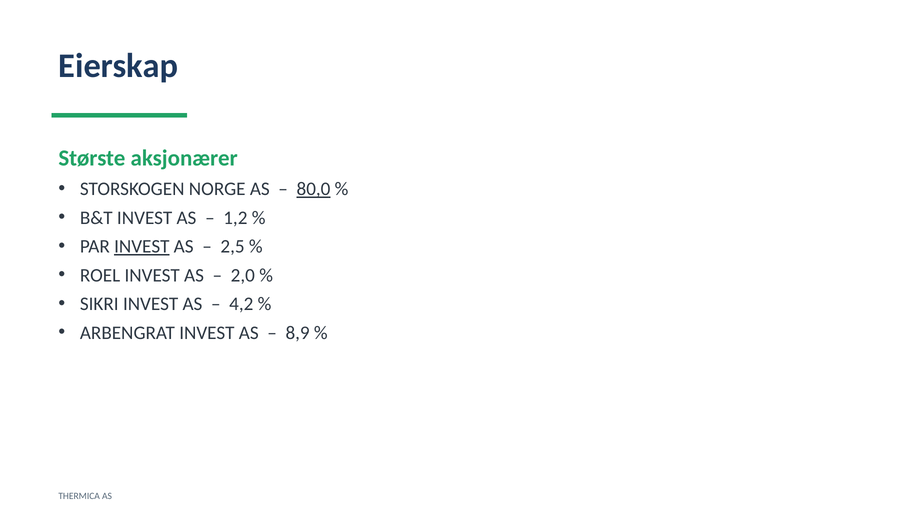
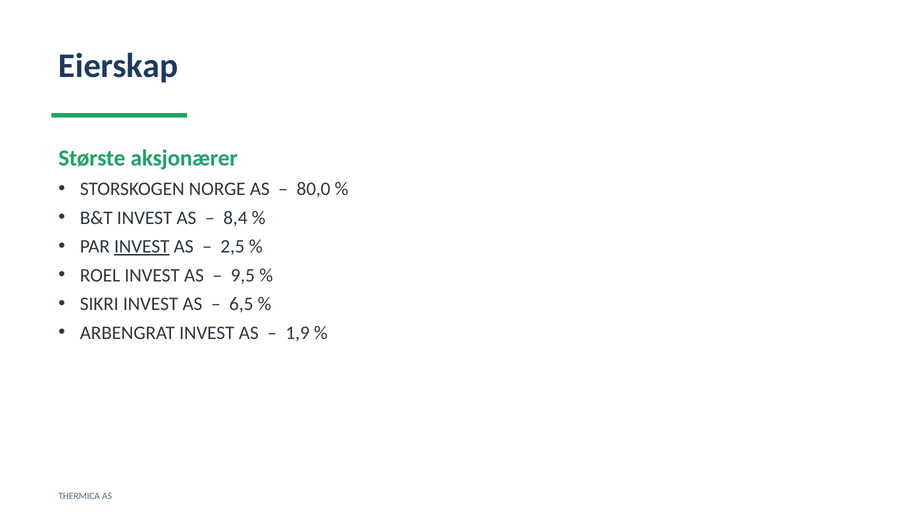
80,0 underline: present -> none (314, 189)
1,2: 1,2 -> 8,4 (235, 217)
2,0: 2,0 -> 9,5 (243, 275)
4,2: 4,2 -> 6,5 (241, 304)
8,9: 8,9 -> 1,9 (298, 332)
